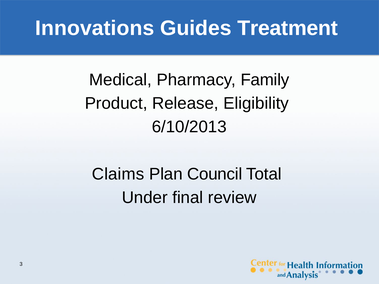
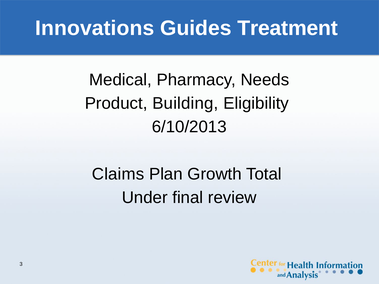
Family: Family -> Needs (265, 80)
Release: Release -> Building (185, 103)
Council: Council -> Growth (215, 174)
